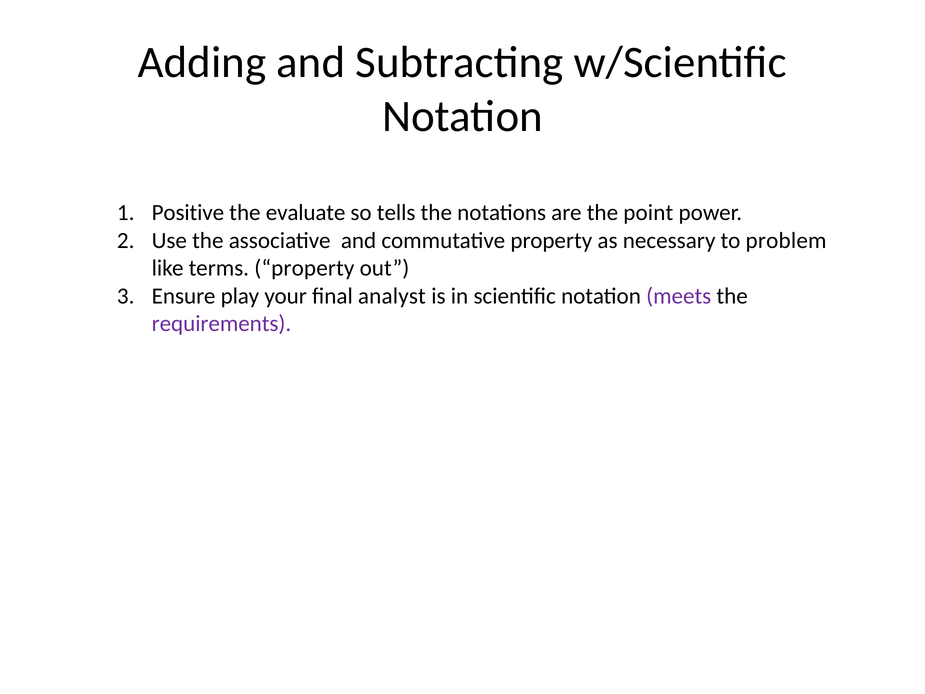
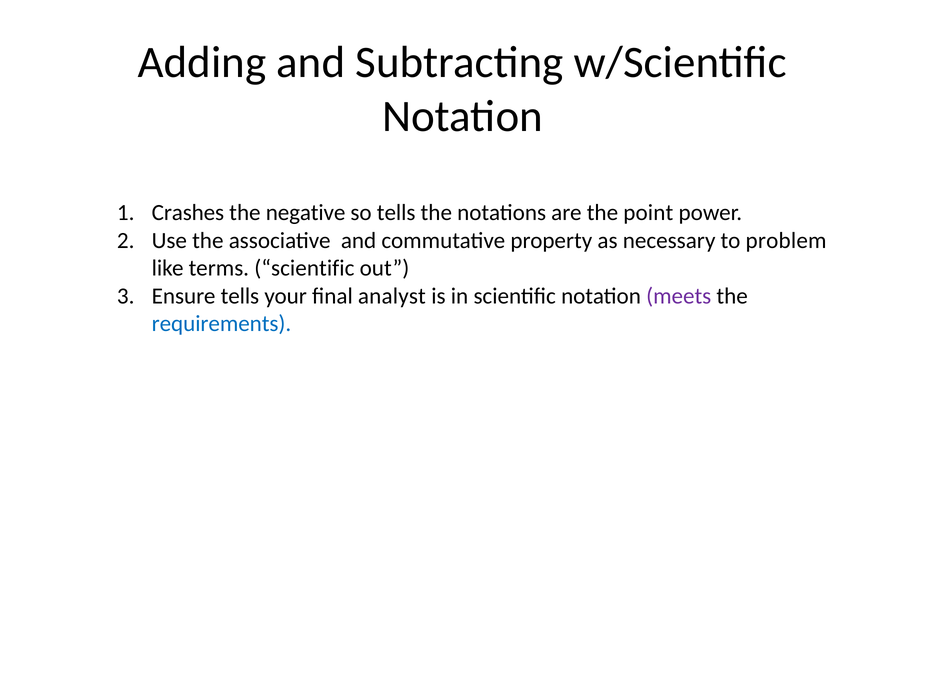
Positive: Positive -> Crashes (188, 213)
evaluate: evaluate -> negative (306, 213)
terms property: property -> scientific (304, 268)
Ensure play: play -> tells (240, 296)
requirements colour: purple -> blue (221, 324)
